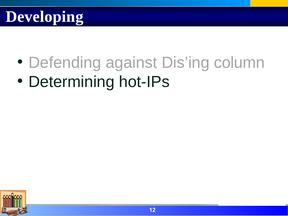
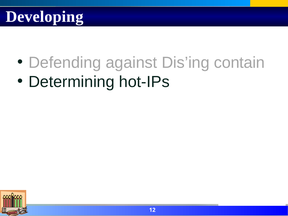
column: column -> contain (239, 63)
